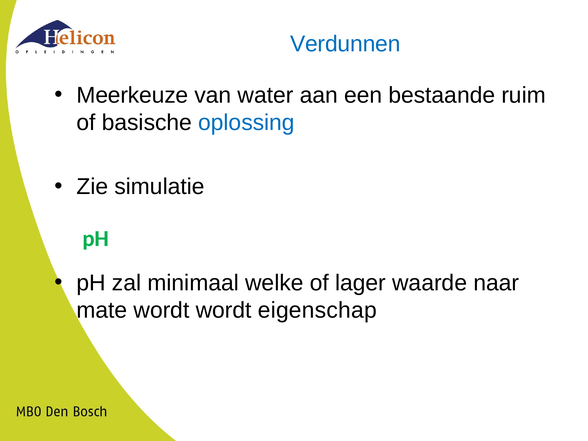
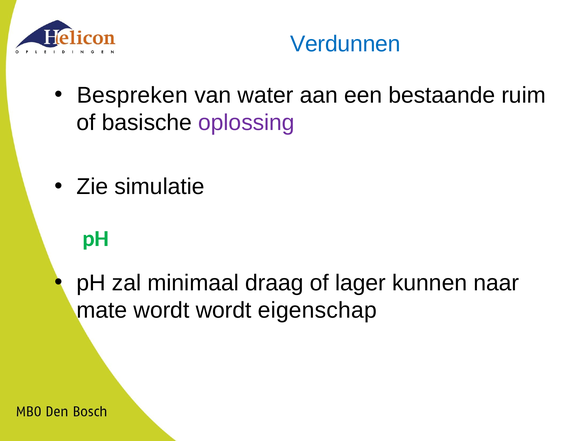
Meerkeuze: Meerkeuze -> Bespreken (132, 95)
oplossing colour: blue -> purple (246, 123)
welke: welke -> draag (274, 283)
waarde: waarde -> kunnen (430, 283)
